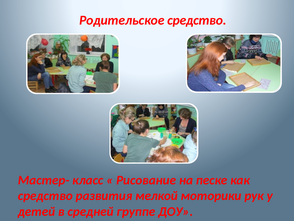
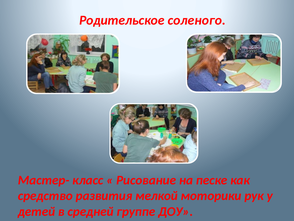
Родительское средство: средство -> соленого (197, 20)
